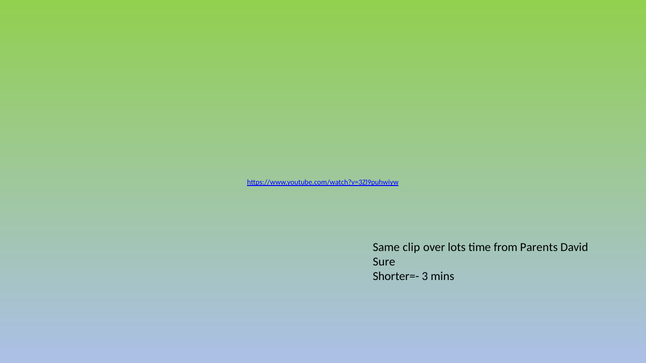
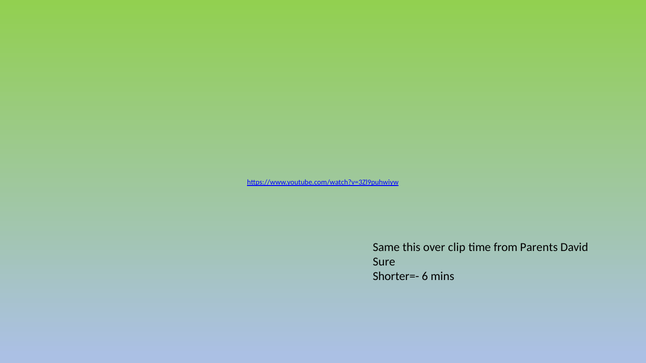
clip: clip -> this (411, 248)
lots: lots -> clip (457, 248)
3: 3 -> 6 (425, 277)
